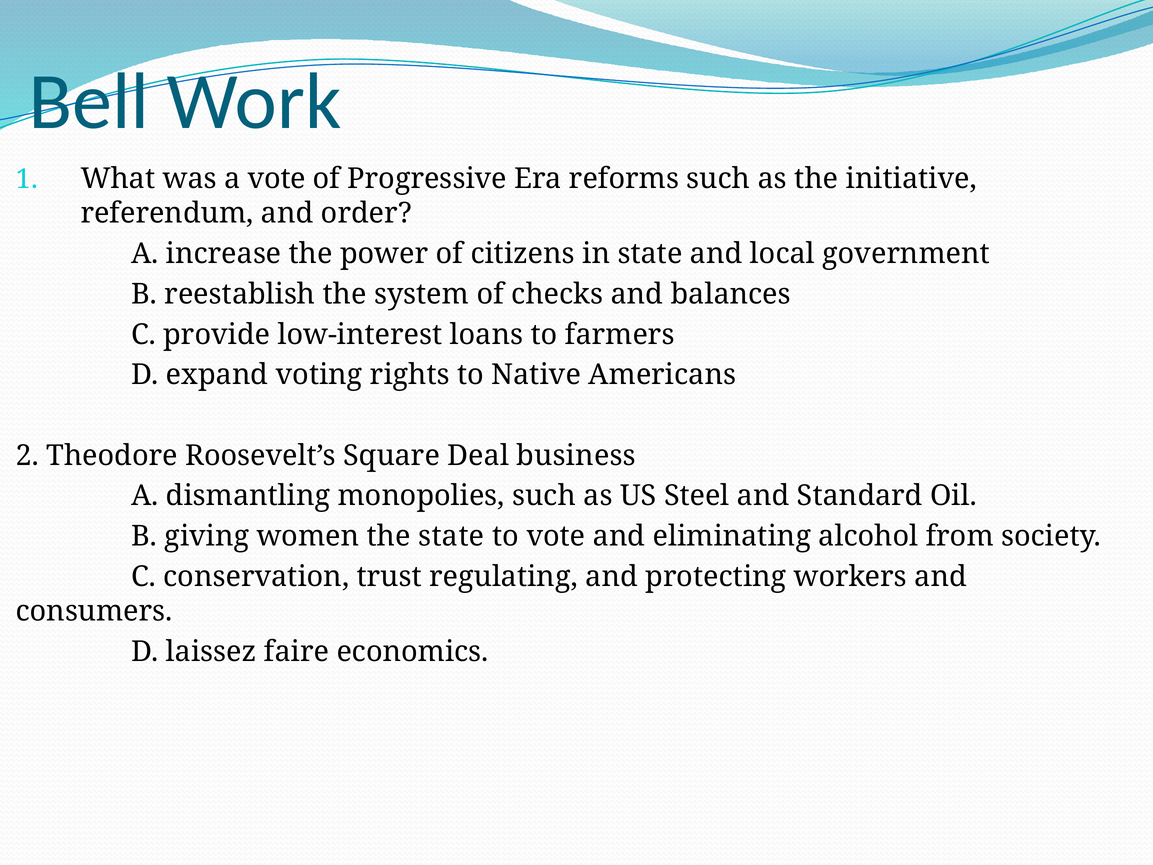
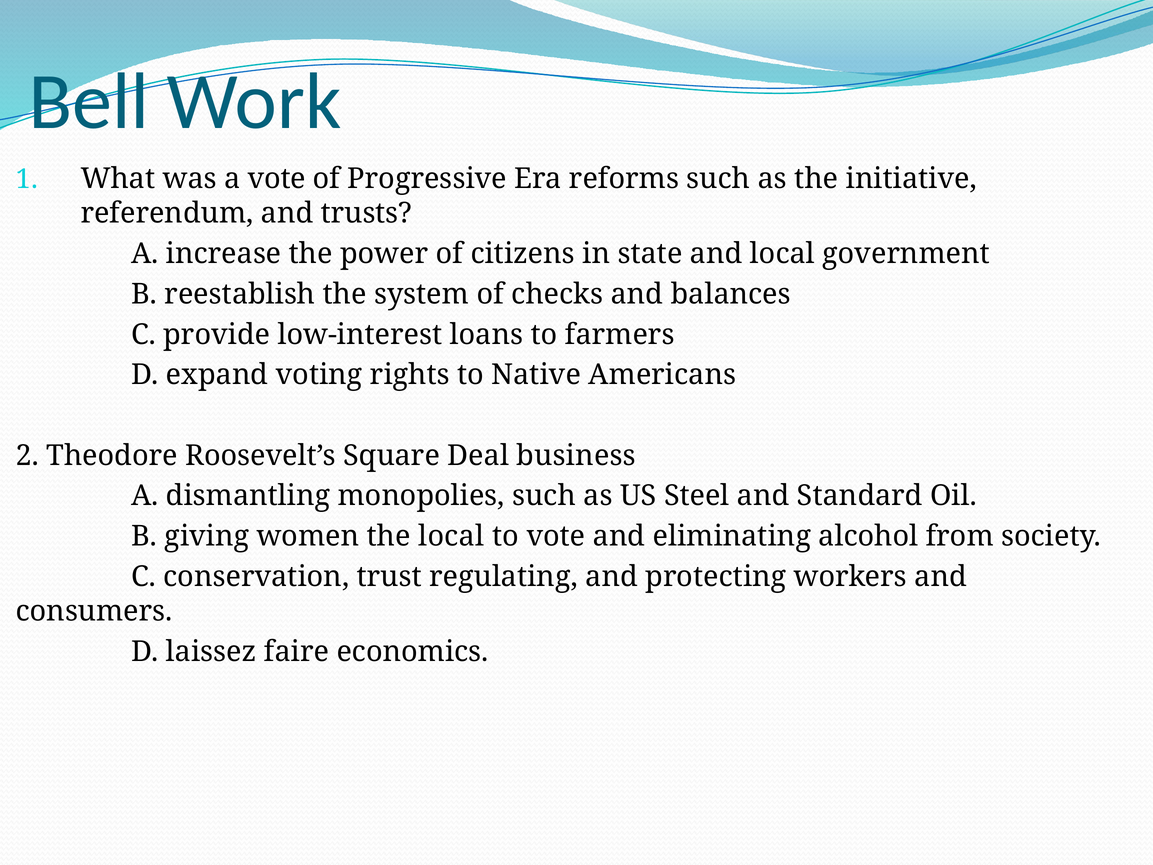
order: order -> trusts (366, 213)
the state: state -> local (451, 536)
